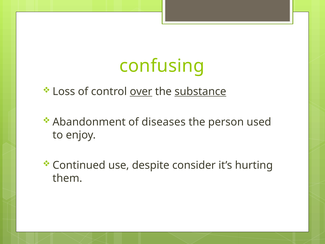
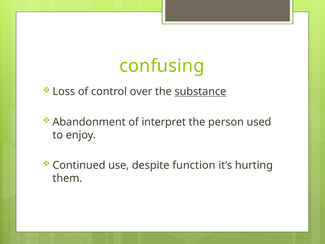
over underline: present -> none (141, 91)
diseases: diseases -> interpret (164, 122)
consider: consider -> function (194, 165)
